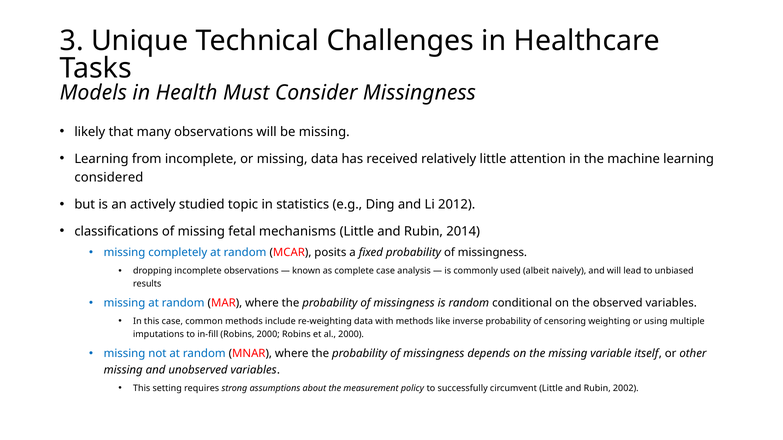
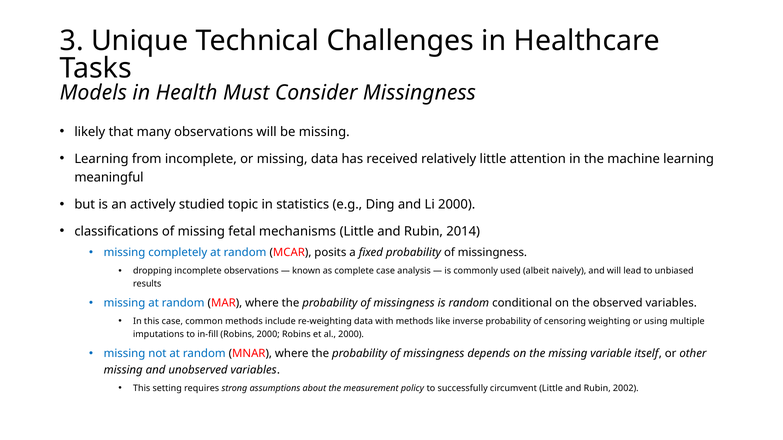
considered: considered -> meaningful (109, 178)
Li 2012: 2012 -> 2000 (457, 205)
